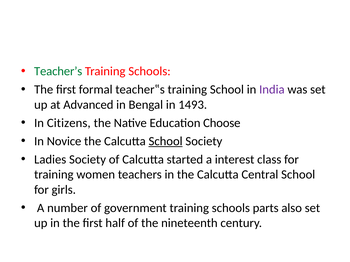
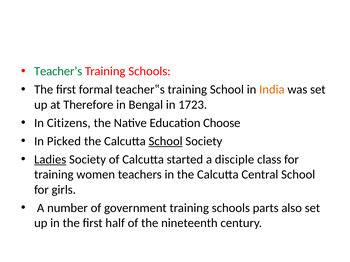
India colour: purple -> orange (272, 90)
Advanced: Advanced -> Therefore (88, 105)
1493: 1493 -> 1723 (193, 105)
Novice: Novice -> Picked (64, 141)
Ladies underline: none -> present (50, 160)
interest: interest -> disciple (235, 160)
